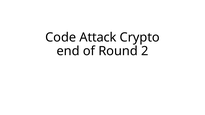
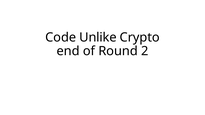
Attack: Attack -> Unlike (98, 37)
